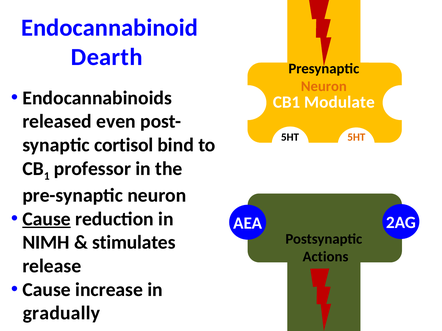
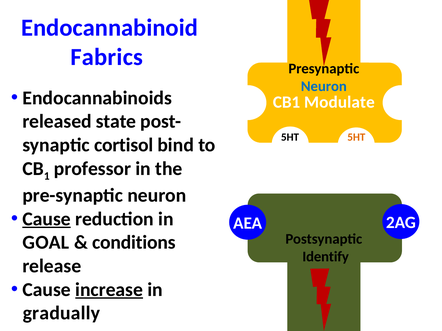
Dearth: Dearth -> Fabrics (107, 57)
Neuron colour: orange -> blue (324, 86)
even: even -> state (116, 122)
NIMH: NIMH -> GOAL (46, 243)
stimulates: stimulates -> conditions (134, 243)
Actions: Actions -> Identify (326, 257)
increase underline: none -> present (109, 290)
